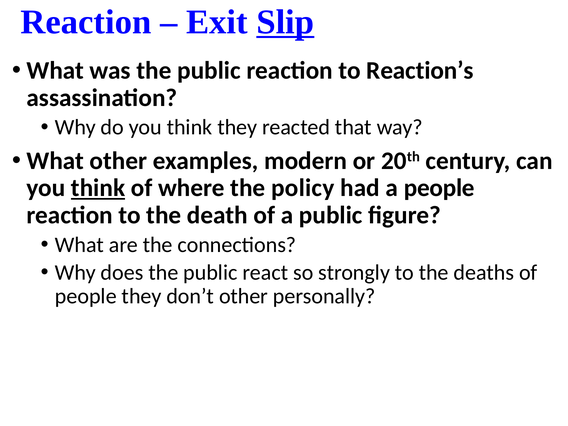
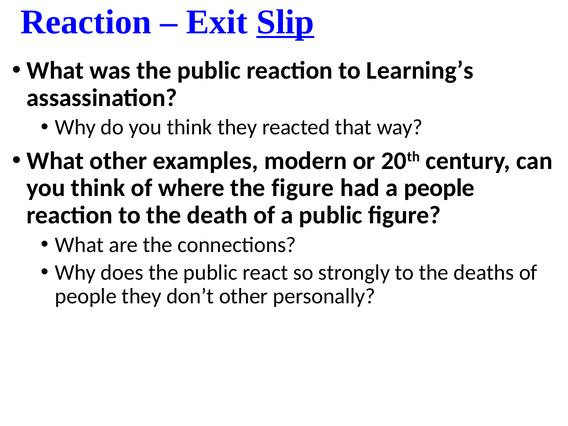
Reaction’s: Reaction’s -> Learning’s (420, 70)
think underline: present -> none (98, 188)
the policy: policy -> figure (303, 188)
